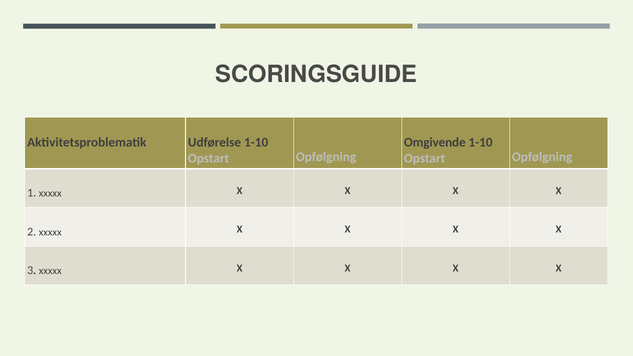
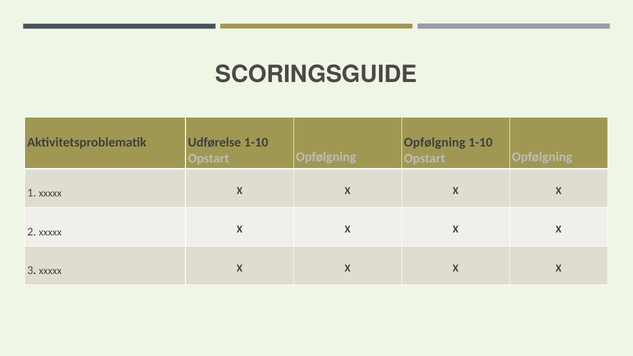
Omgivende: Omgivende -> Opfølgning (435, 142)
